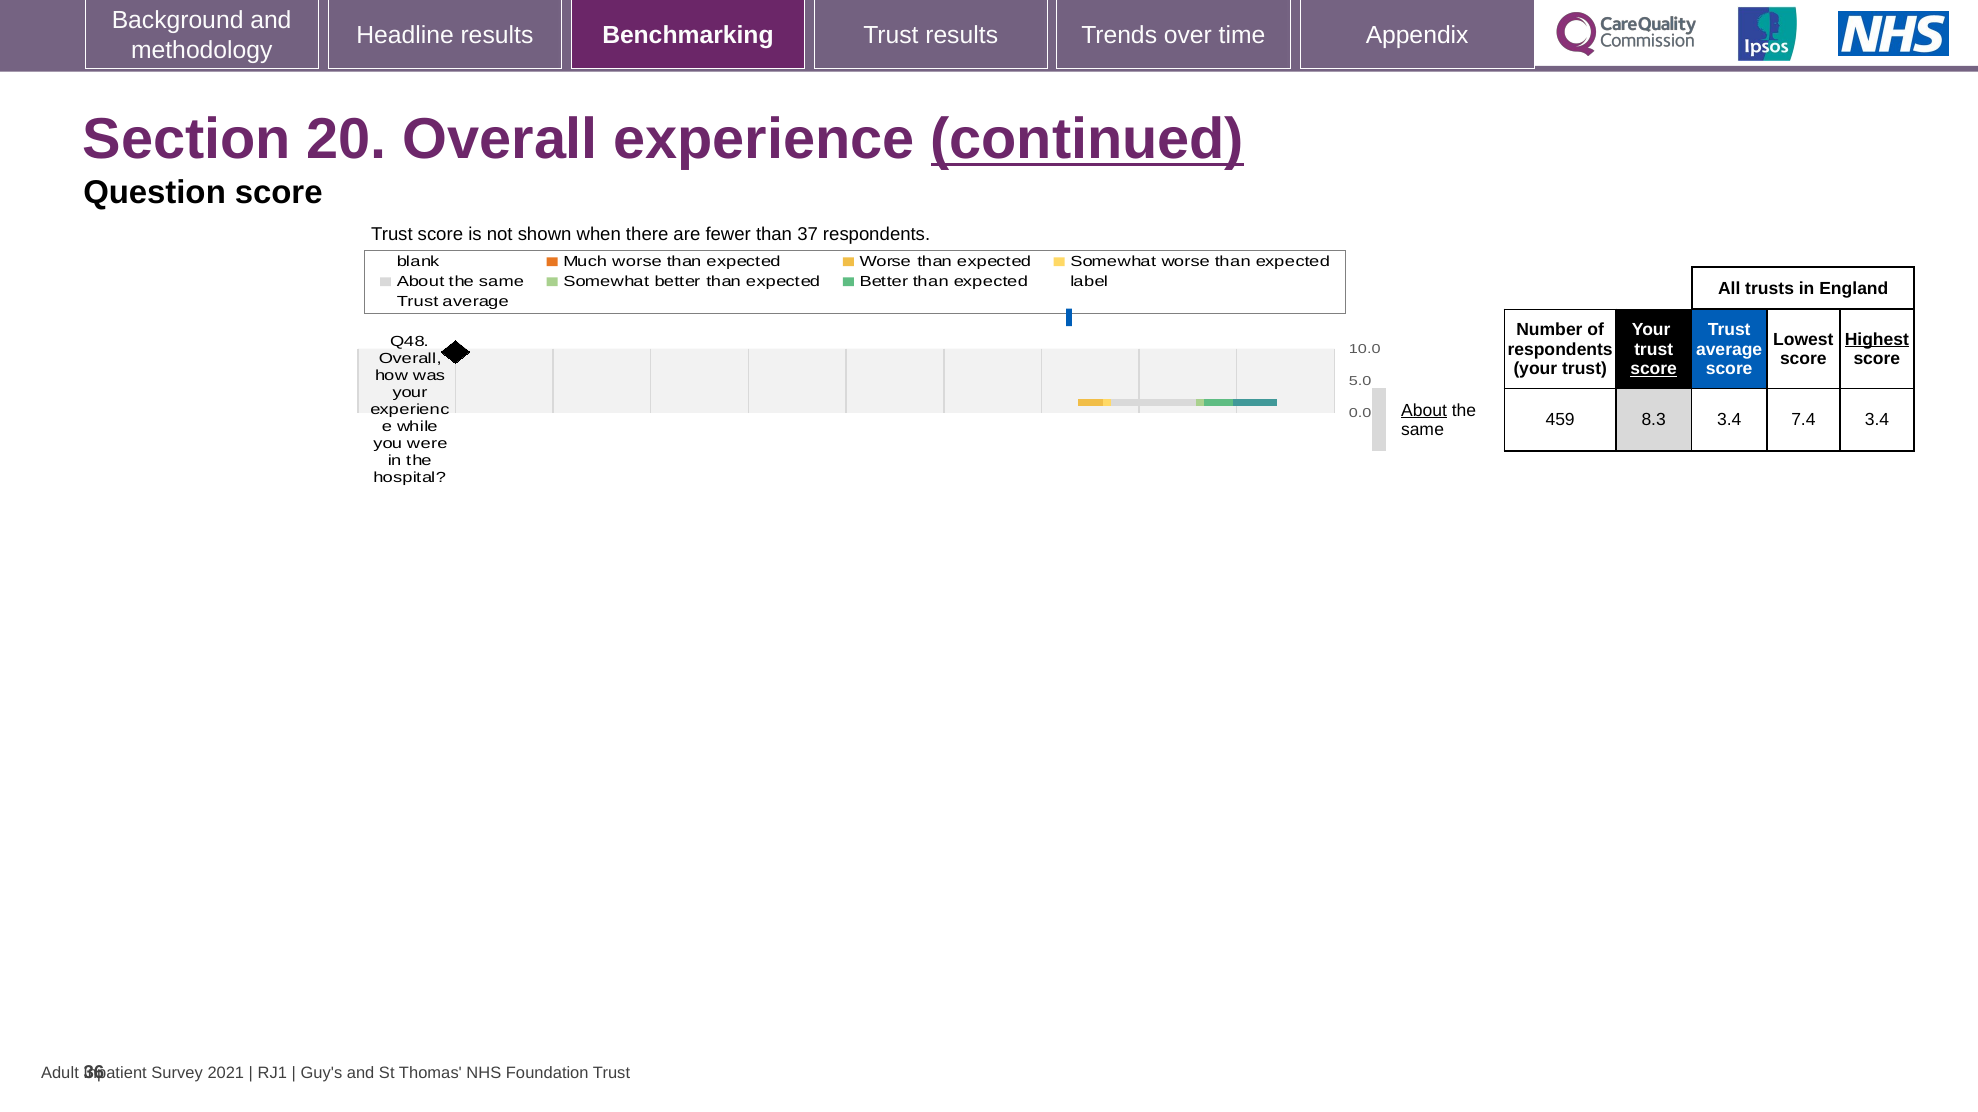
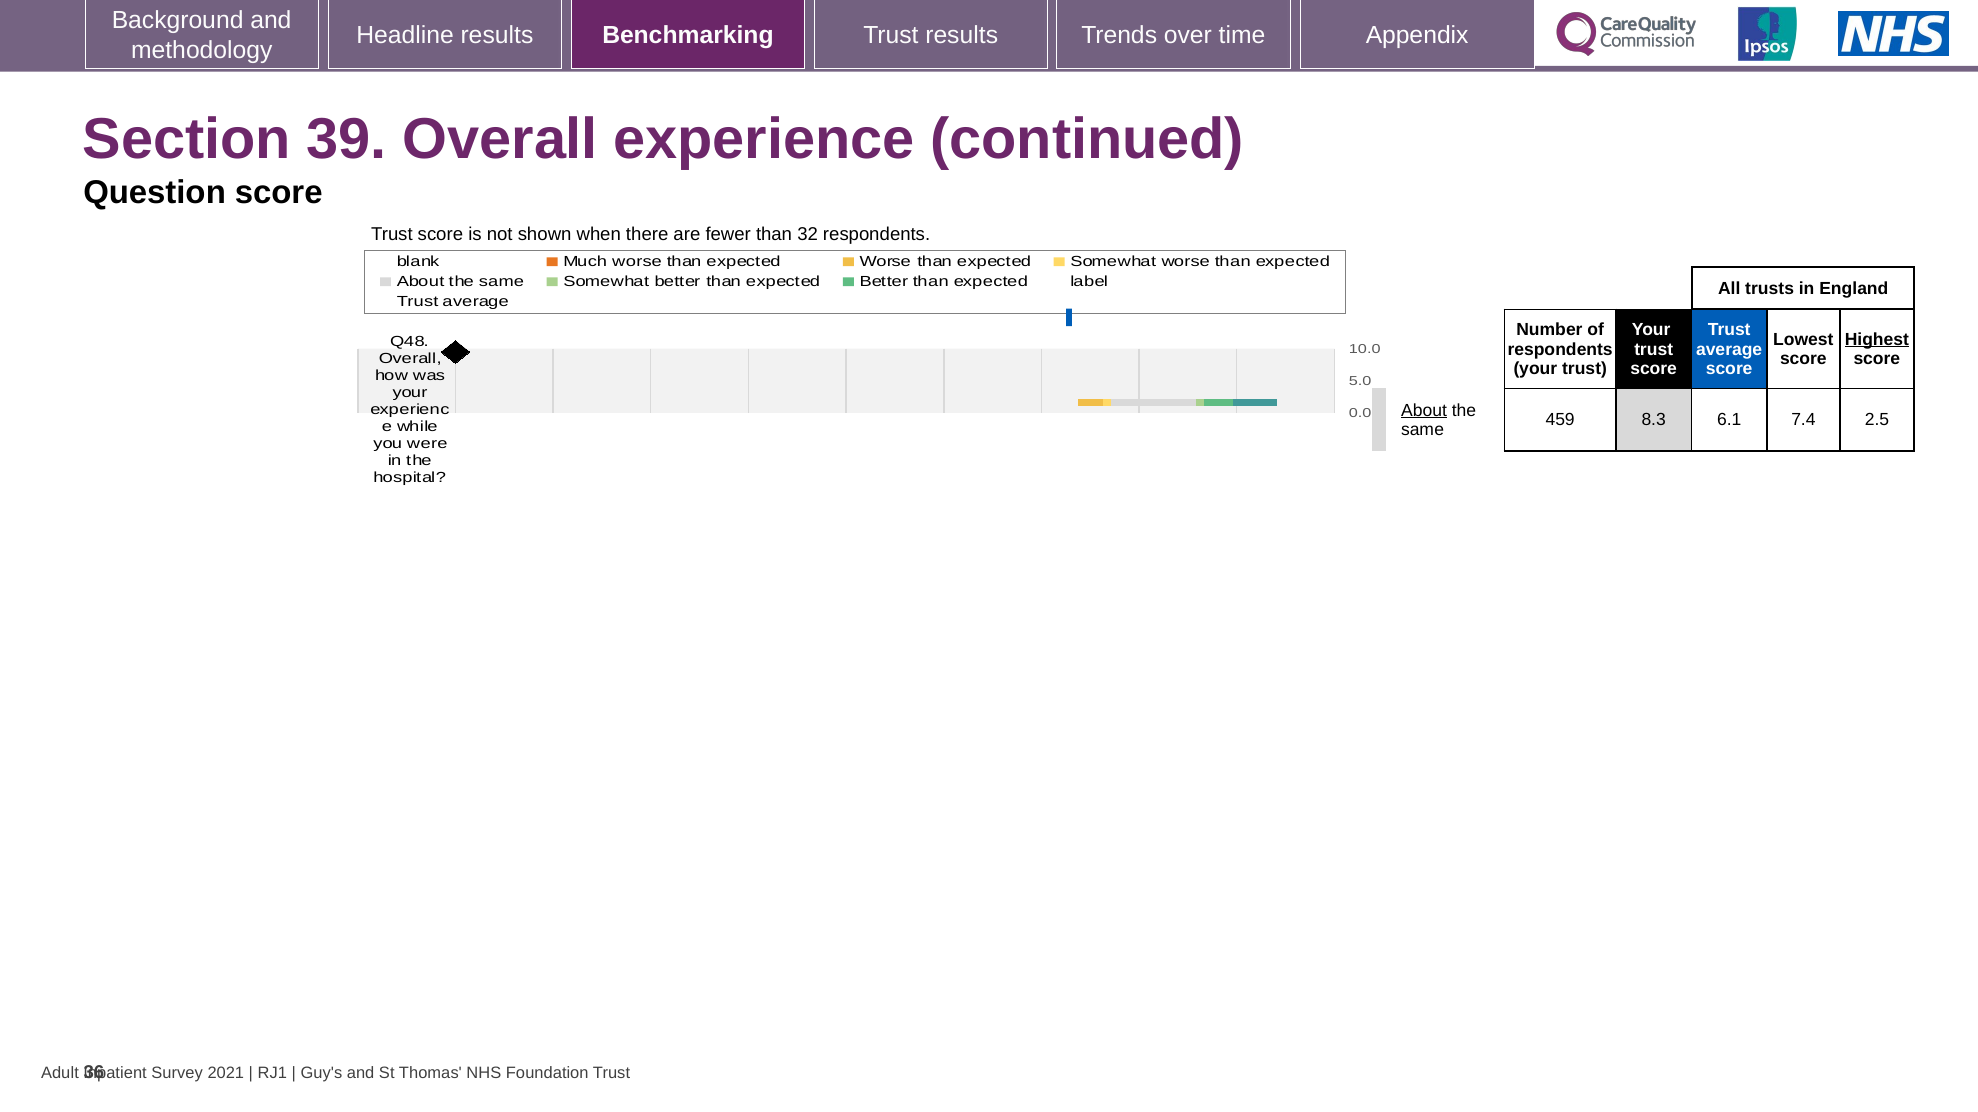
20: 20 -> 39 (347, 140)
continued underline: present -> none (1087, 140)
37: 37 -> 32 (808, 234)
score underline: present -> none (1654, 369)
8.3 3.4: 3.4 -> 6.1 (1729, 420)
7.4 3.4: 3.4 -> 2.5 (1877, 420)
